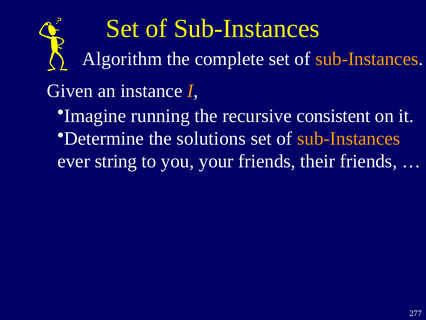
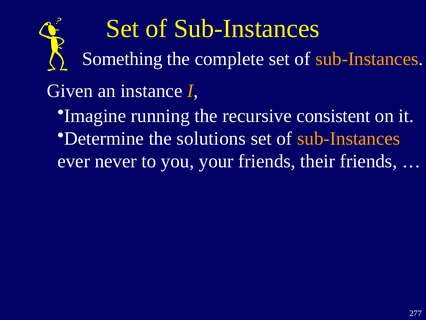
Algorithm: Algorithm -> Something (122, 59)
string: string -> never (116, 161)
